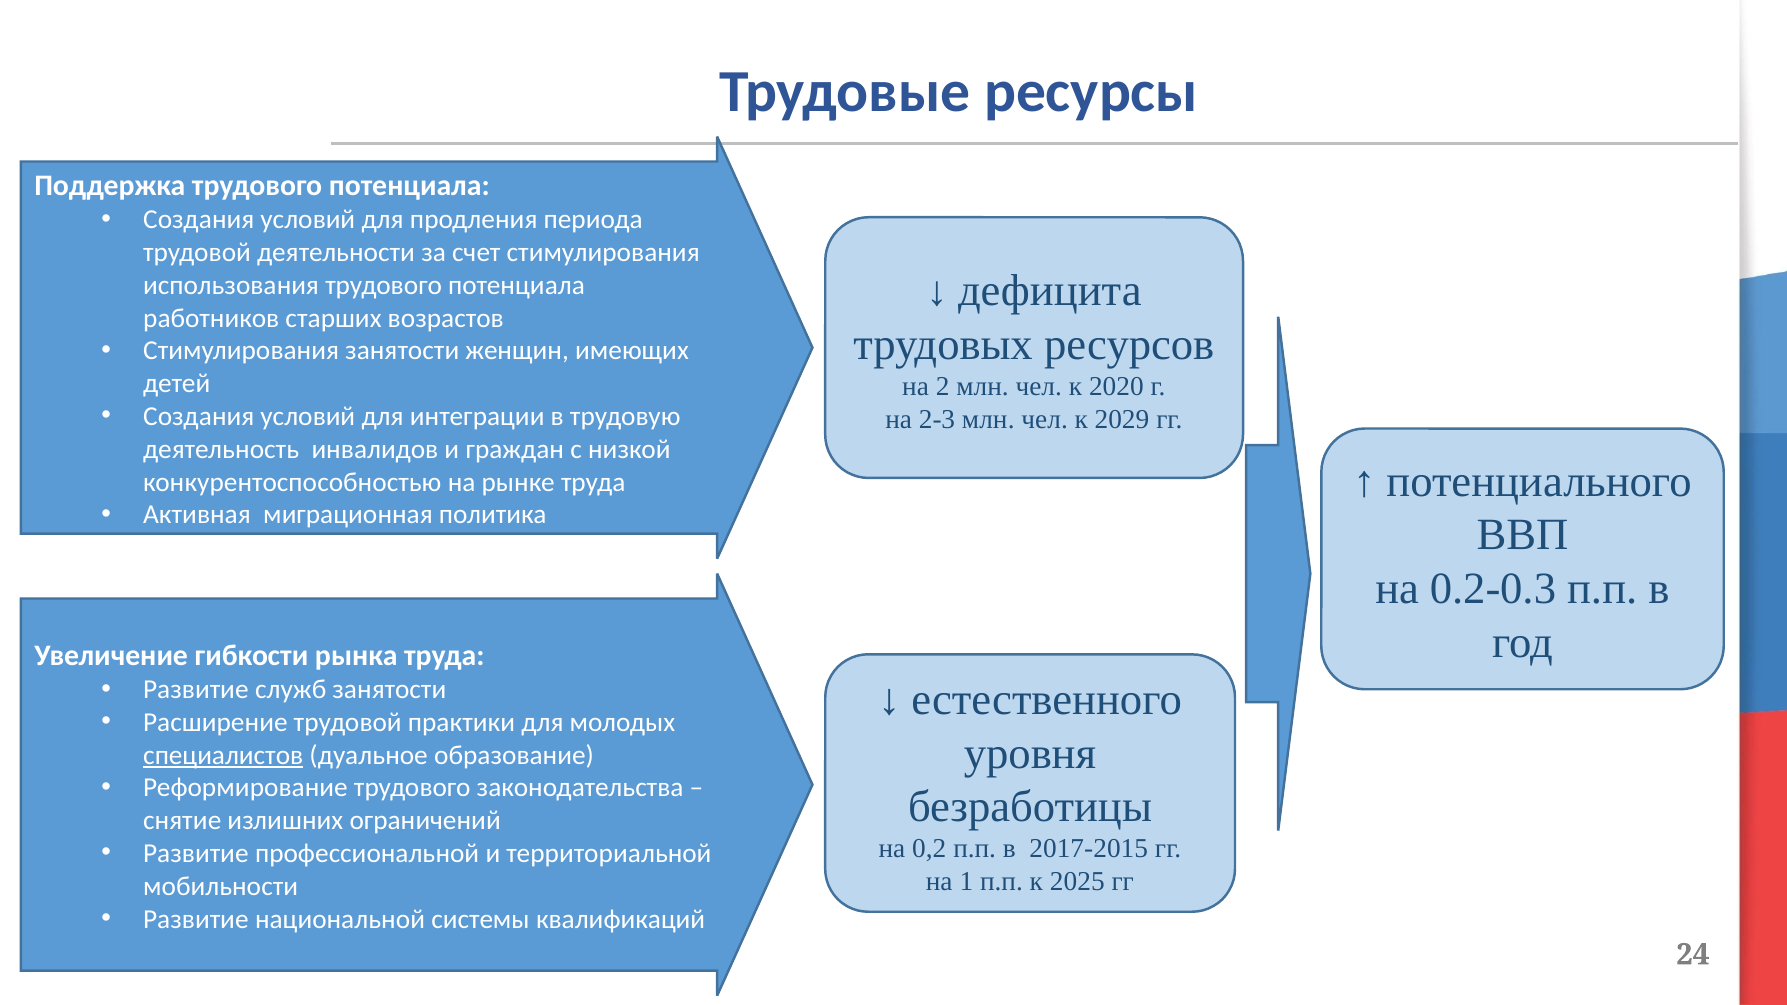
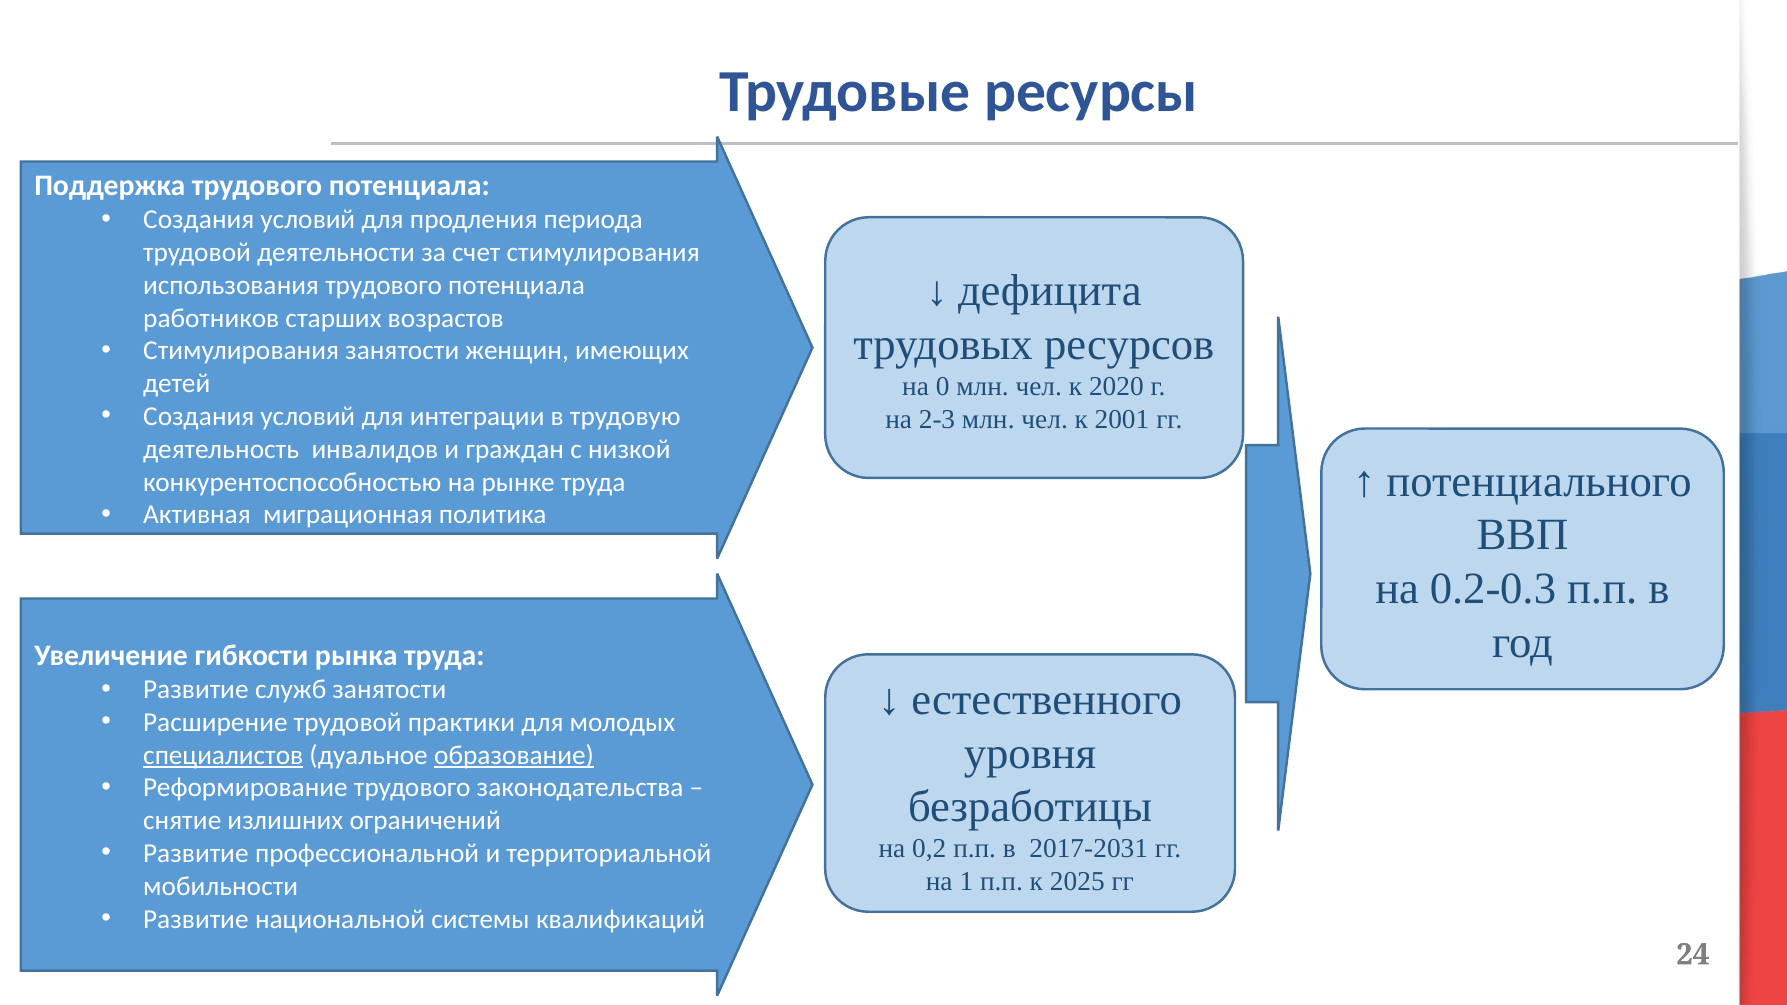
2: 2 -> 0 (943, 387)
2029: 2029 -> 2001 (1122, 420)
образование underline: none -> present (514, 755)
2017-2015: 2017-2015 -> 2017-2031 (1089, 849)
